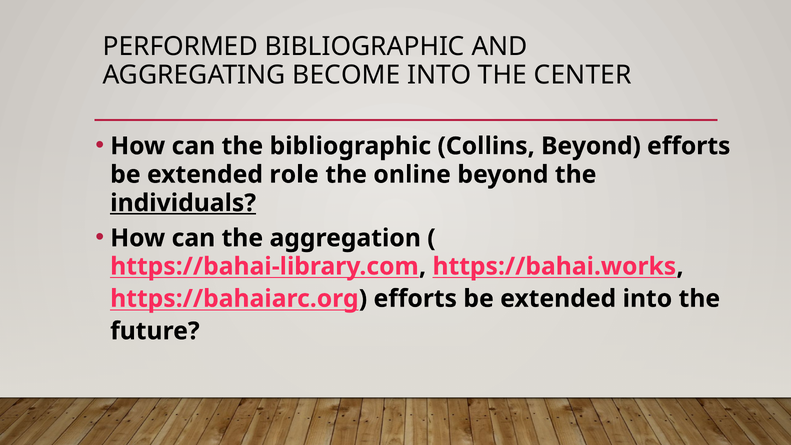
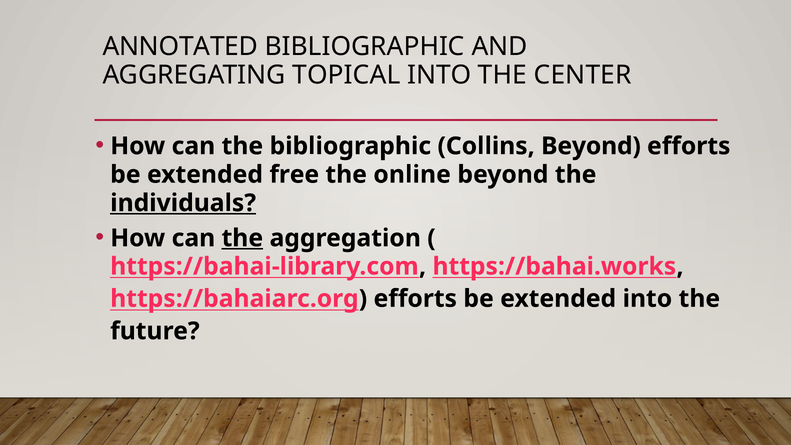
PERFORMED: PERFORMED -> ANNOTATED (180, 46)
BECOME: BECOME -> TOPICAL (346, 75)
role: role -> free (294, 175)
the underline: none -> present (242, 238)
